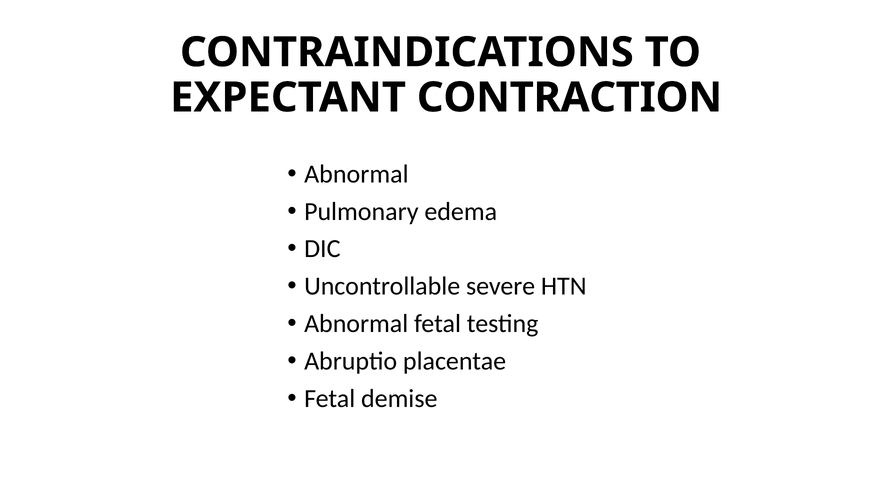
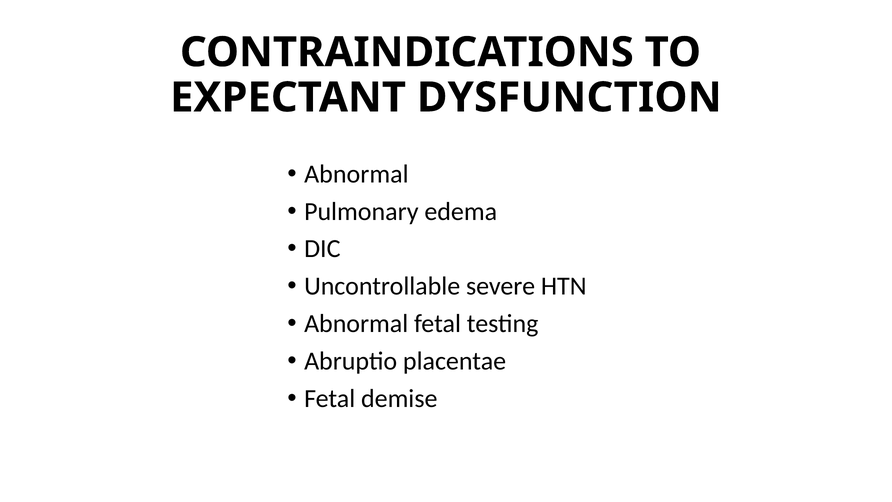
CONTRACTION: CONTRACTION -> DYSFUNCTION (569, 98)
